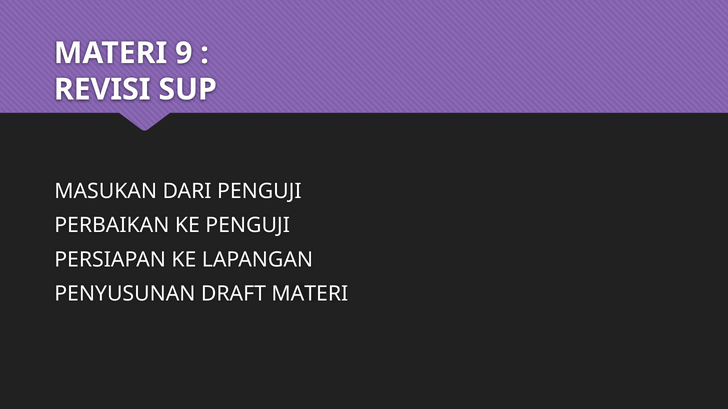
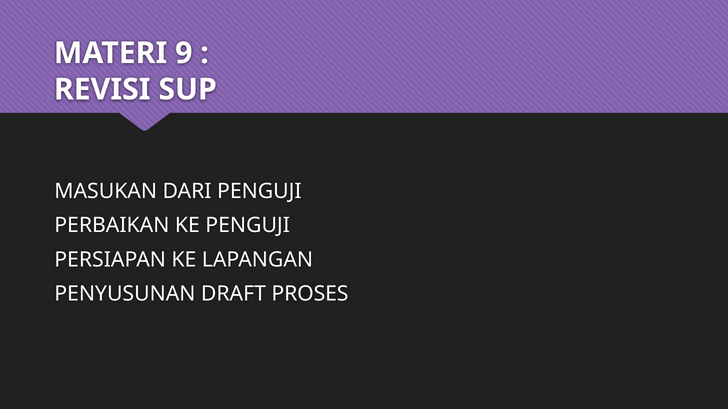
DRAFT MATERI: MATERI -> PROSES (310, 294)
